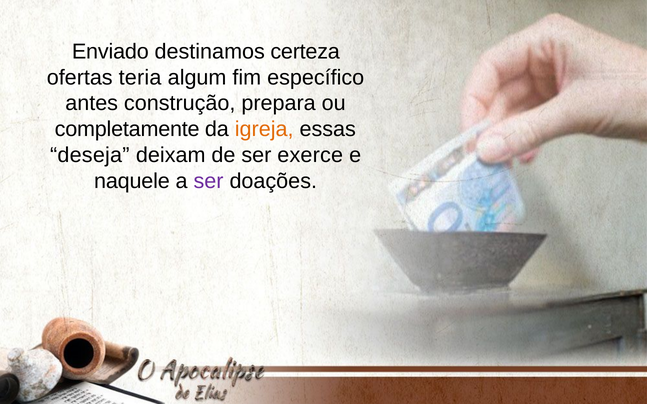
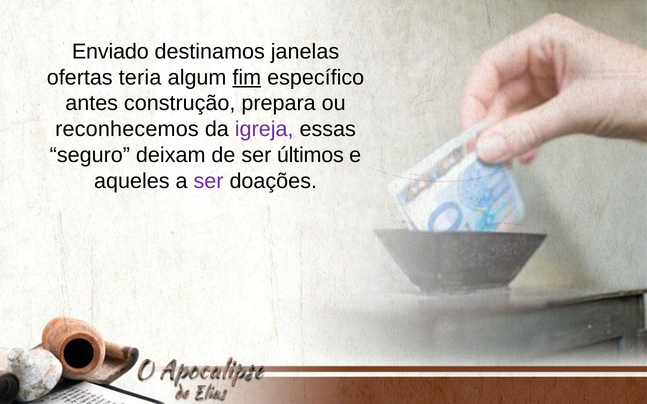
certeza: certeza -> janelas (305, 52)
fim underline: none -> present (247, 78)
completamente: completamente -> reconhecemos (127, 129)
igreja colour: orange -> purple (264, 129)
deseja: deseja -> seguro (90, 155)
exerce: exerce -> últimos (310, 155)
naquele: naquele -> aqueles (132, 181)
